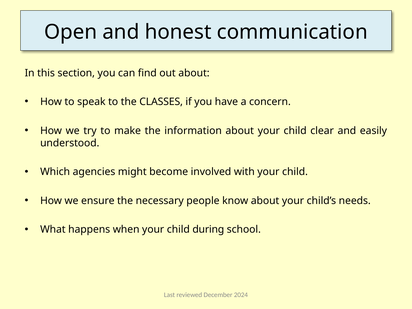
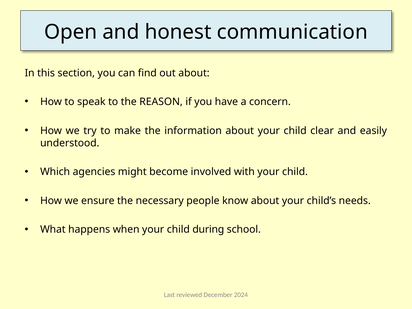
CLASSES: CLASSES -> REASON (161, 102)
